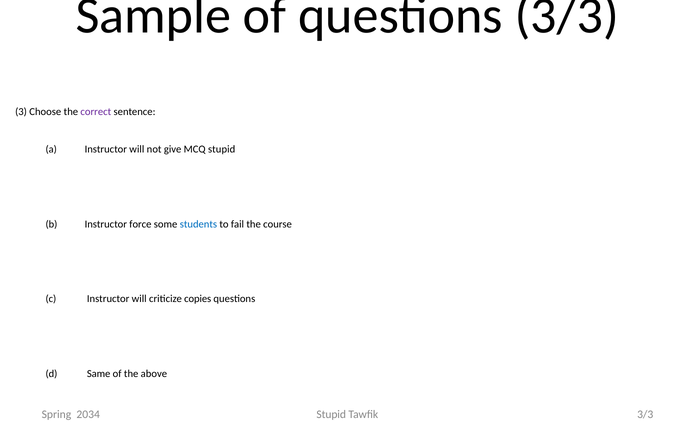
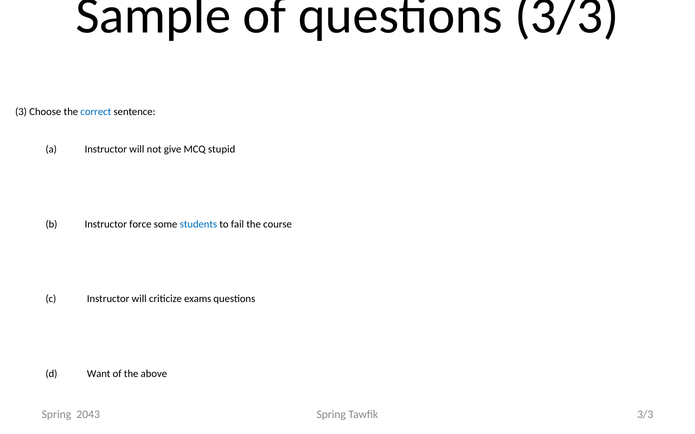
correct colour: purple -> blue (96, 112)
copies: copies -> exams (198, 299)
Same: Same -> Want (99, 374)
Stupid: Stupid -> Spring (331, 415)
2034: 2034 -> 2043 (88, 415)
